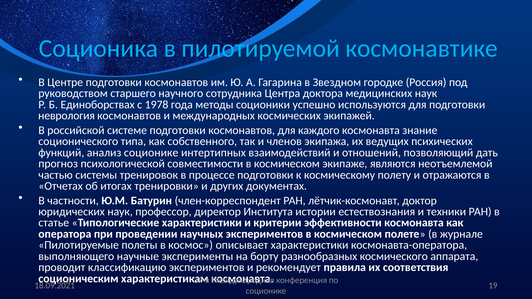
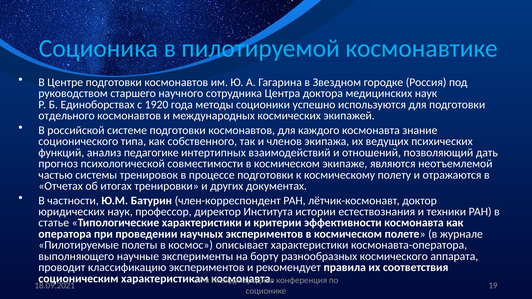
1978: 1978 -> 1920 (157, 105)
неврология: неврология -> отдельного (67, 116)
анализ соционике: соционике -> педагогике (151, 153)
